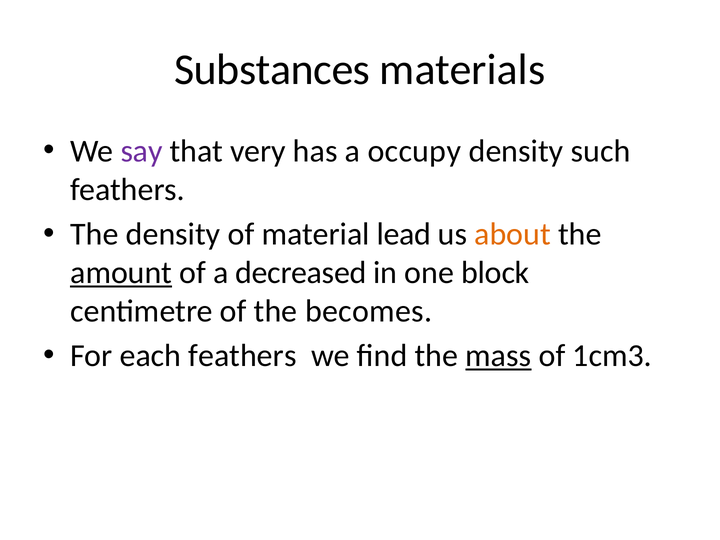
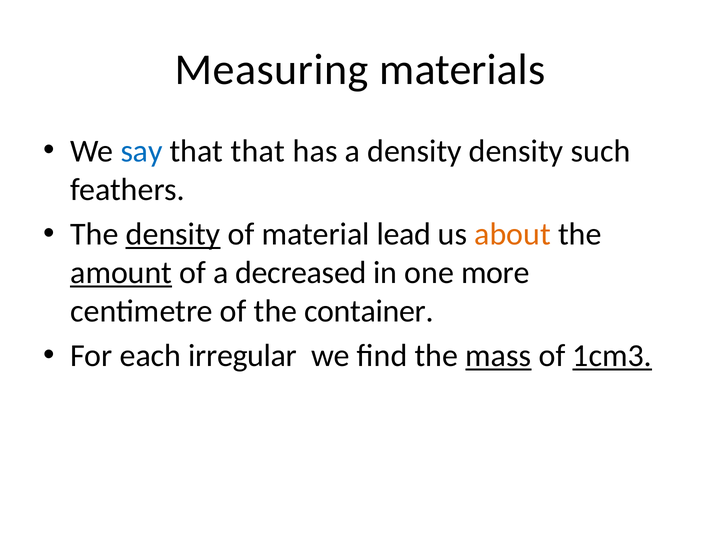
Substances: Substances -> Measuring (272, 70)
say colour: purple -> blue (142, 151)
that very: very -> that (258, 151)
a occupy: occupy -> density (414, 151)
density underline: none -> present (173, 234)
block: block -> more (495, 273)
becomes: becomes -> container (369, 311)
each feathers: feathers -> irregular (243, 356)
1cm3 underline: none -> present (612, 356)
